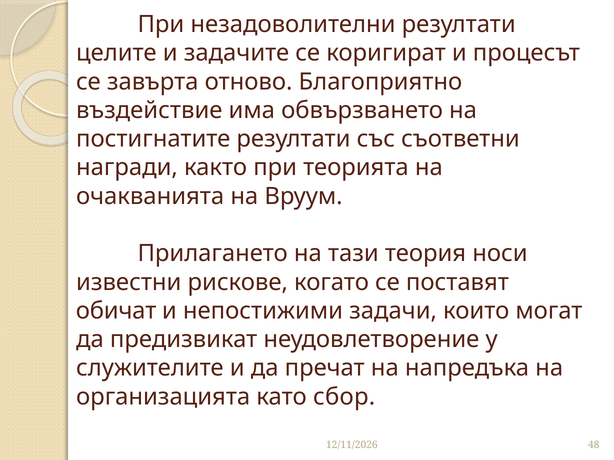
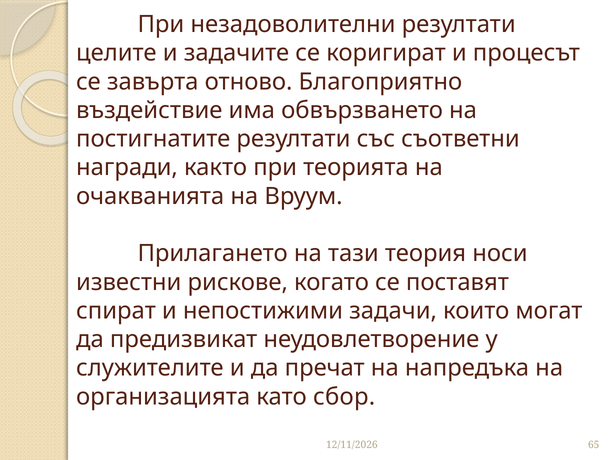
обичат: обичат -> спират (116, 311)
48: 48 -> 65 (594, 445)
